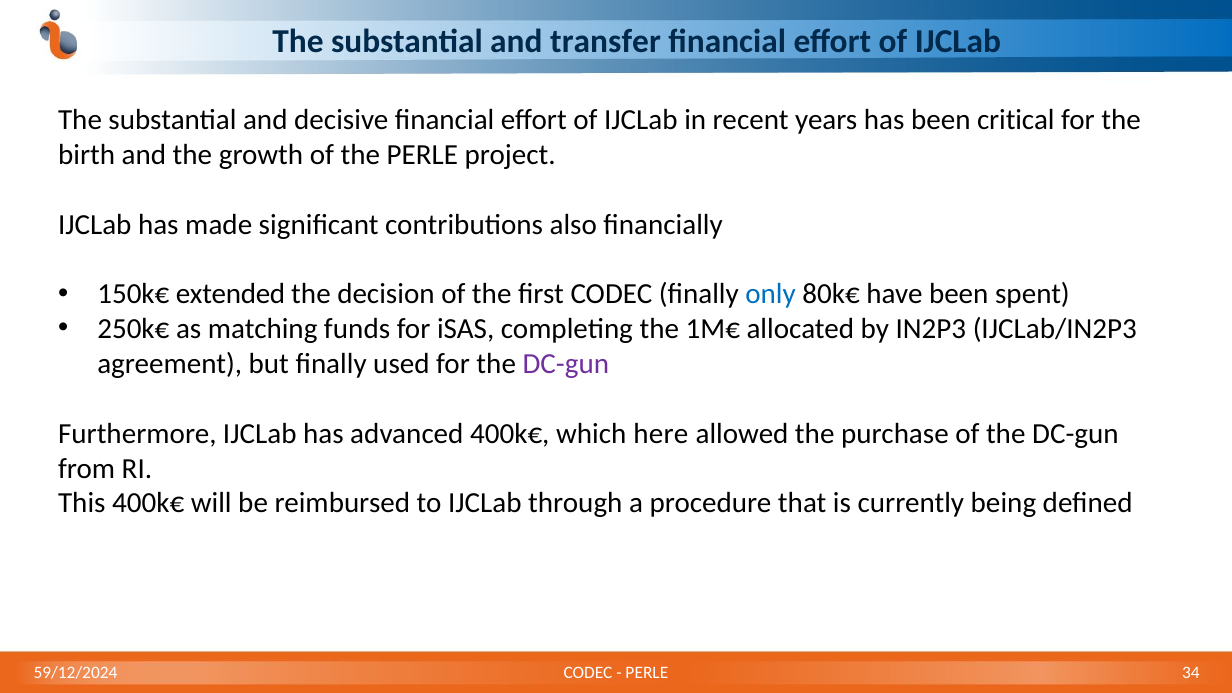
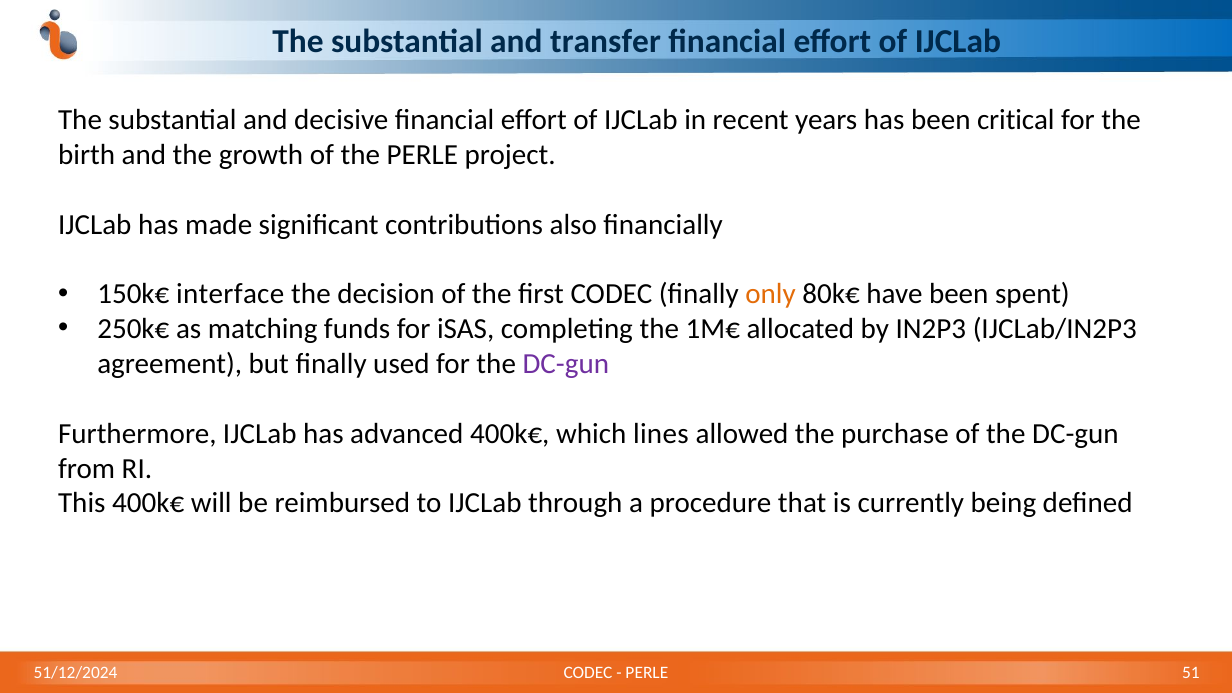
extended: extended -> interface (230, 294)
only colour: blue -> orange (771, 294)
here: here -> lines (661, 434)
59/12/2024: 59/12/2024 -> 51/12/2024 (76, 673)
34: 34 -> 51 (1191, 673)
